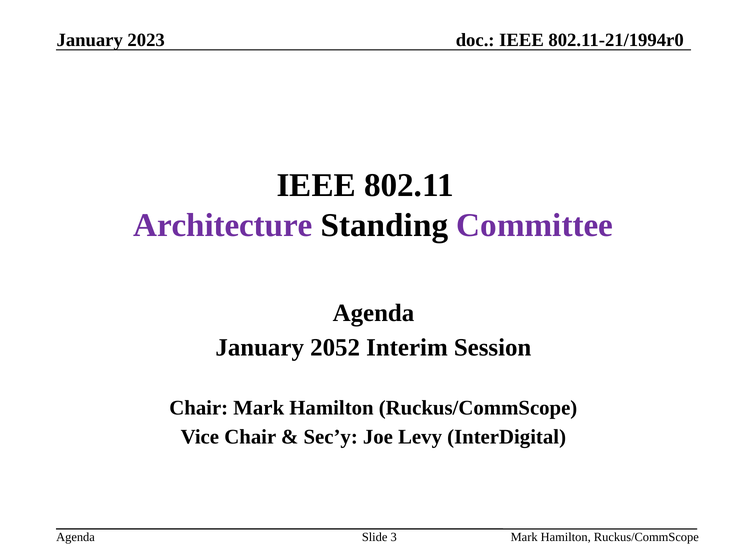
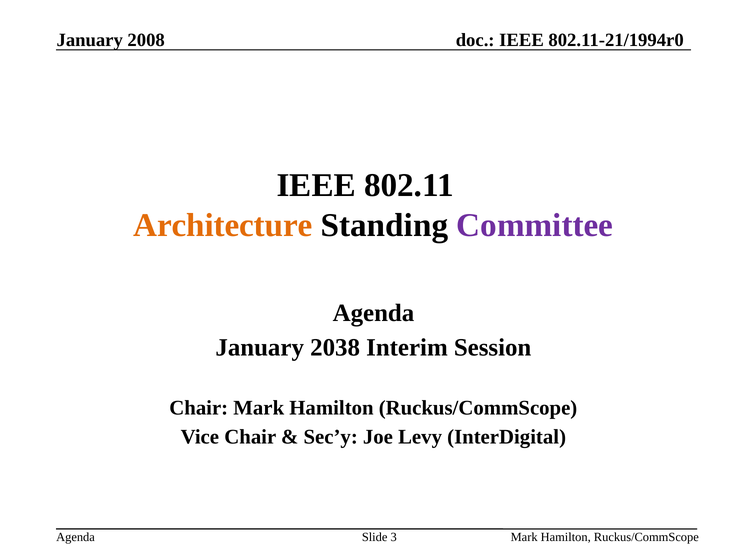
2023: 2023 -> 2008 (146, 40)
Architecture colour: purple -> orange (223, 225)
2052: 2052 -> 2038 (335, 348)
